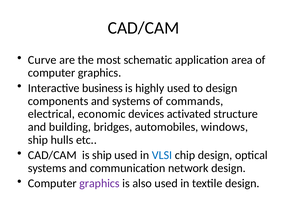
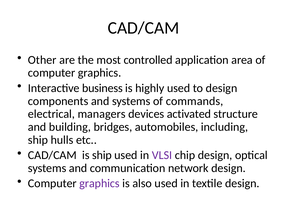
Curve: Curve -> Other (42, 60)
schematic: schematic -> controlled (148, 60)
economic: economic -> managers (102, 114)
windows: windows -> including (225, 127)
VLSI colour: blue -> purple (162, 155)
